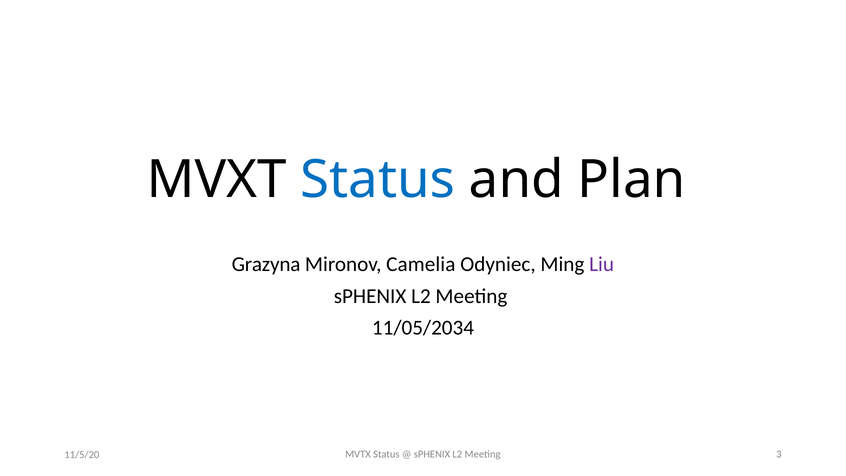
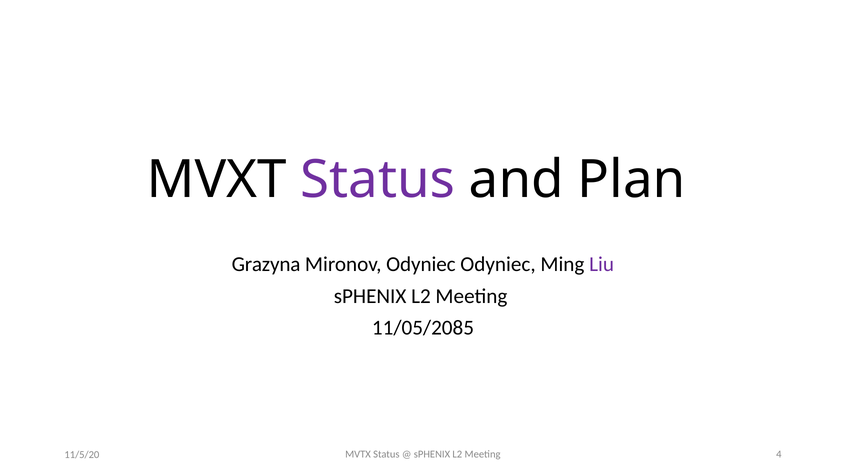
Status colour: blue -> purple (378, 180)
Mironov Camelia: Camelia -> Odyniec (421, 264)
11/05/2034: 11/05/2034 -> 11/05/2085 (423, 328)
3: 3 -> 4 (779, 454)
